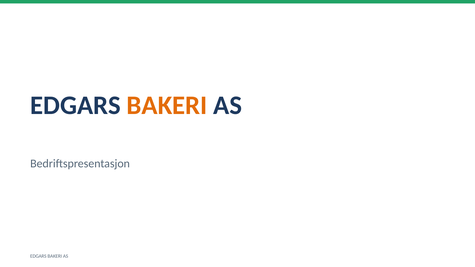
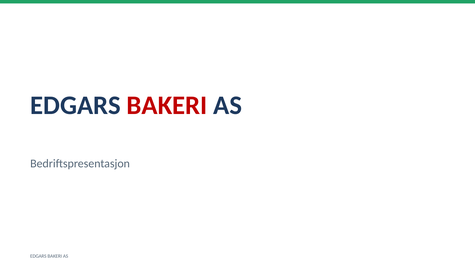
BAKERI colour: orange -> red (167, 105)
